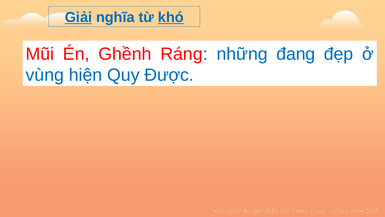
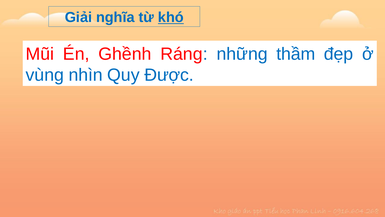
Giải underline: present -> none (78, 17)
đang: đang -> thầm (296, 54)
hiện: hiện -> nhìn (86, 75)
